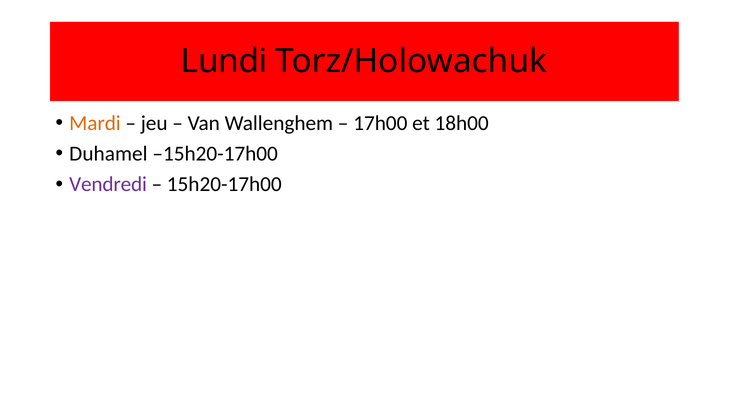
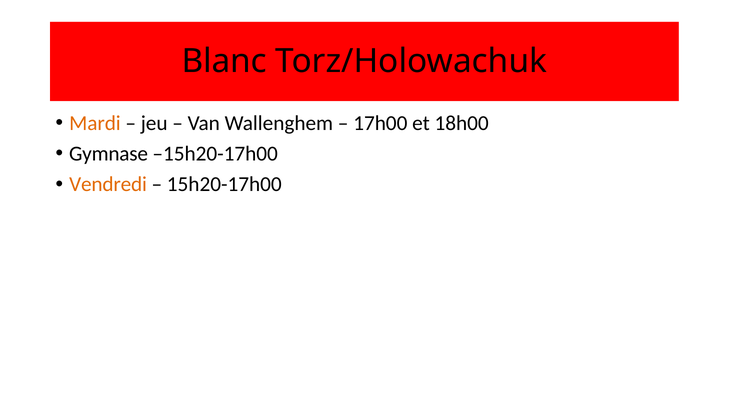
Lundi: Lundi -> Blanc (224, 61)
Duhamel: Duhamel -> Gymnase (109, 154)
Vendredi colour: purple -> orange (108, 184)
